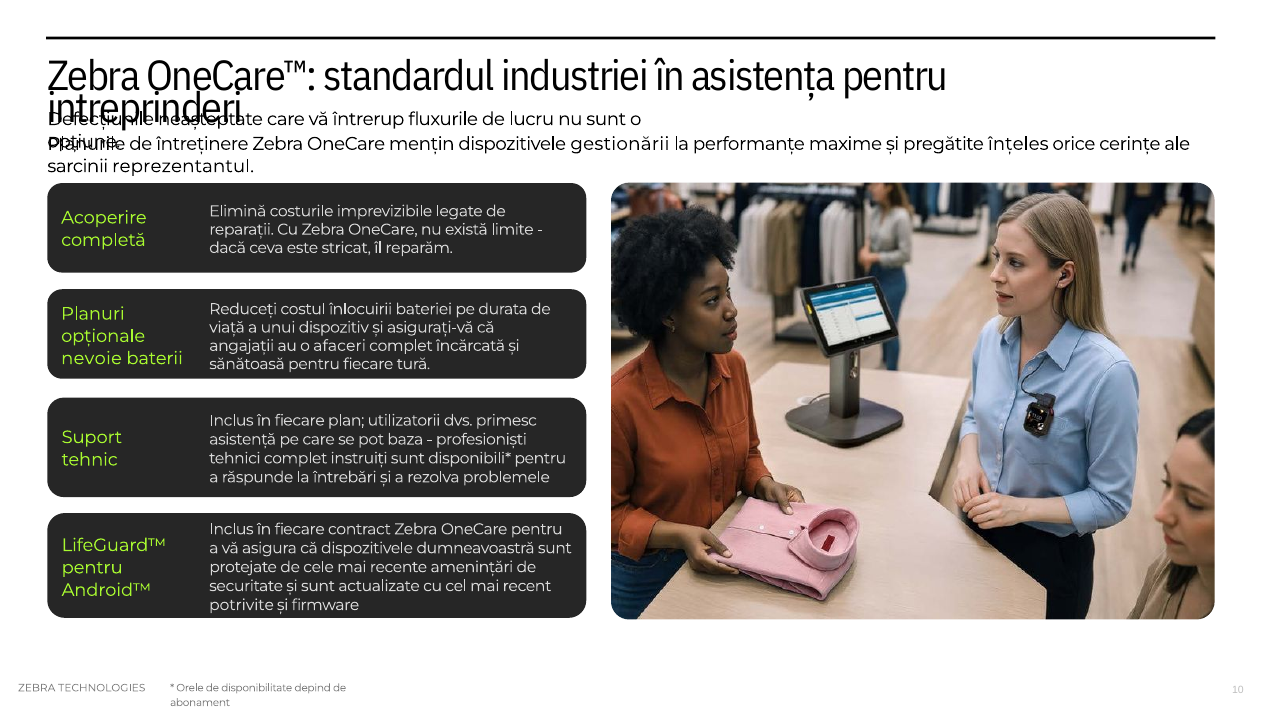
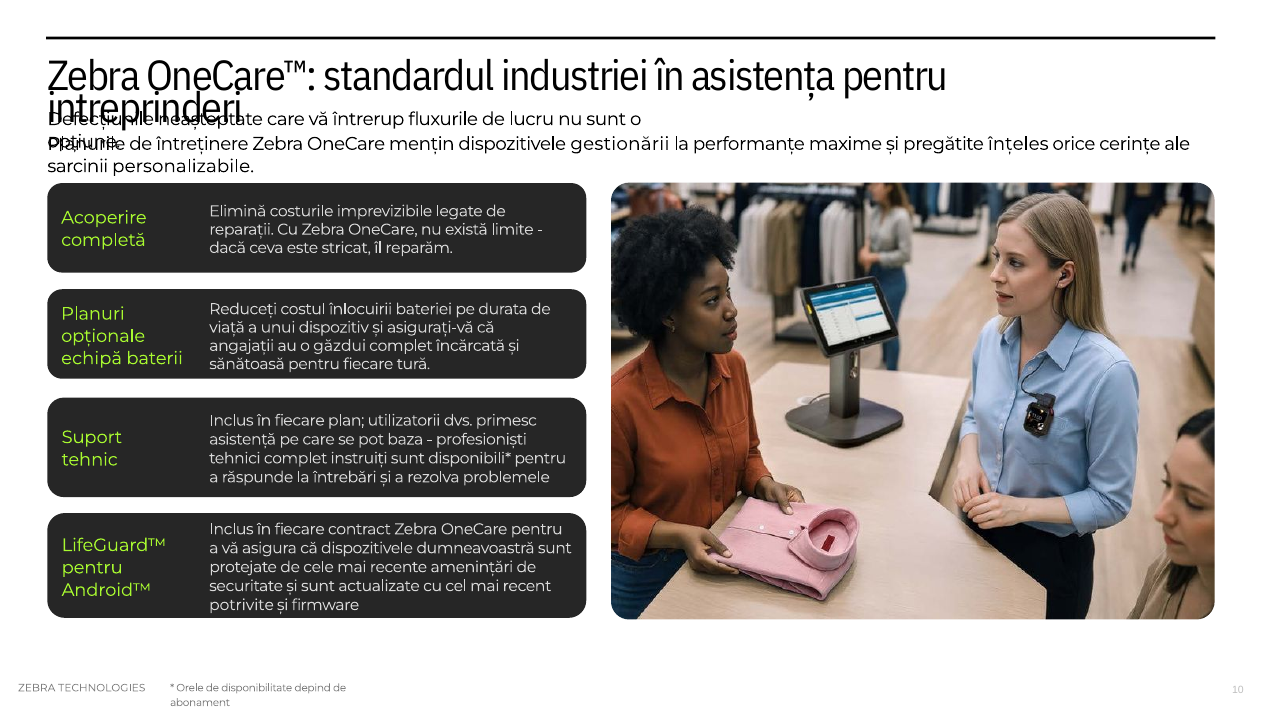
reprezentantul: reprezentantul -> personalizabile (183, 166)
afaceri: afaceri -> găzdui (340, 346)
nevoie: nevoie -> echipă (92, 358)
